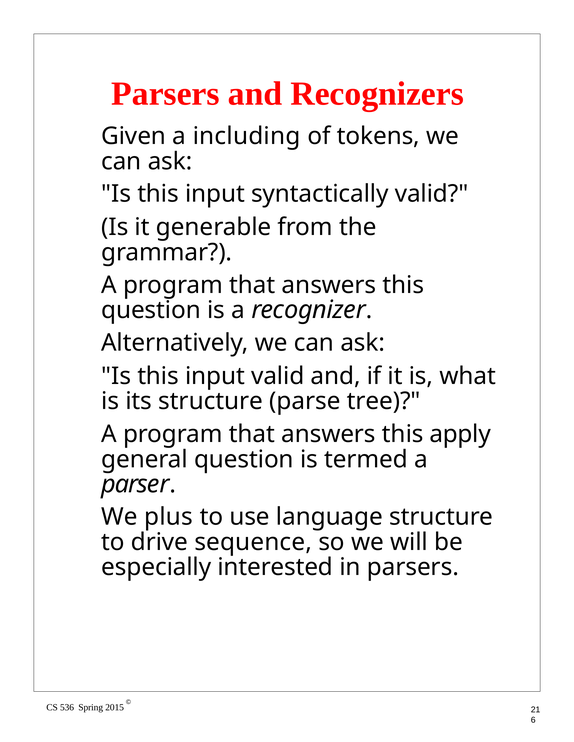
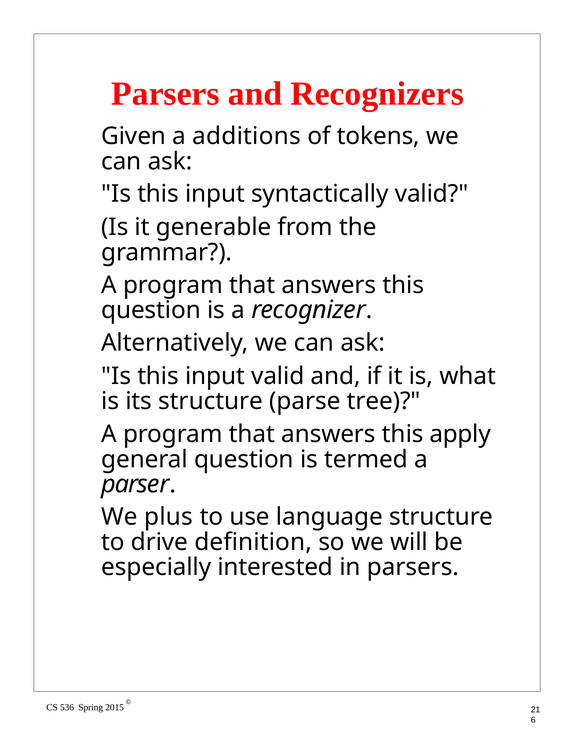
including: including -> additions (247, 136)
sequence: sequence -> definition (253, 543)
